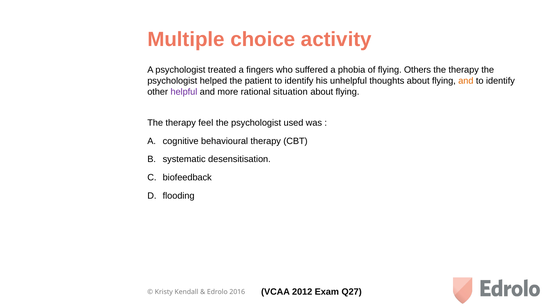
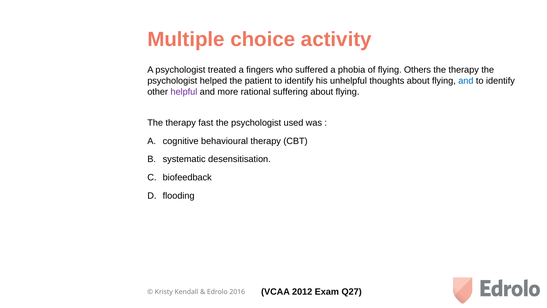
and colour: orange -> blue (466, 81)
situation: situation -> suffering (290, 92)
feel: feel -> fast (206, 123)
